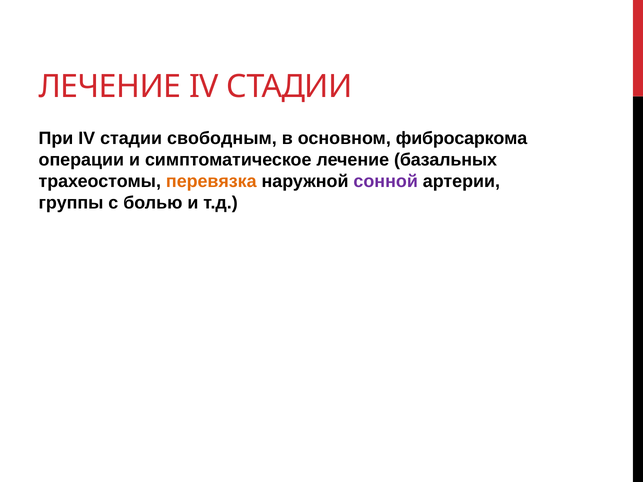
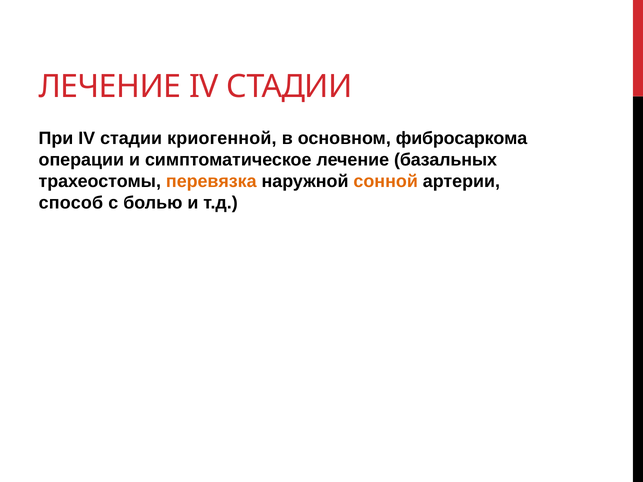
свободным: свободным -> криогенной (222, 138)
сонной colour: purple -> orange (386, 181)
группы: группы -> способ (71, 203)
